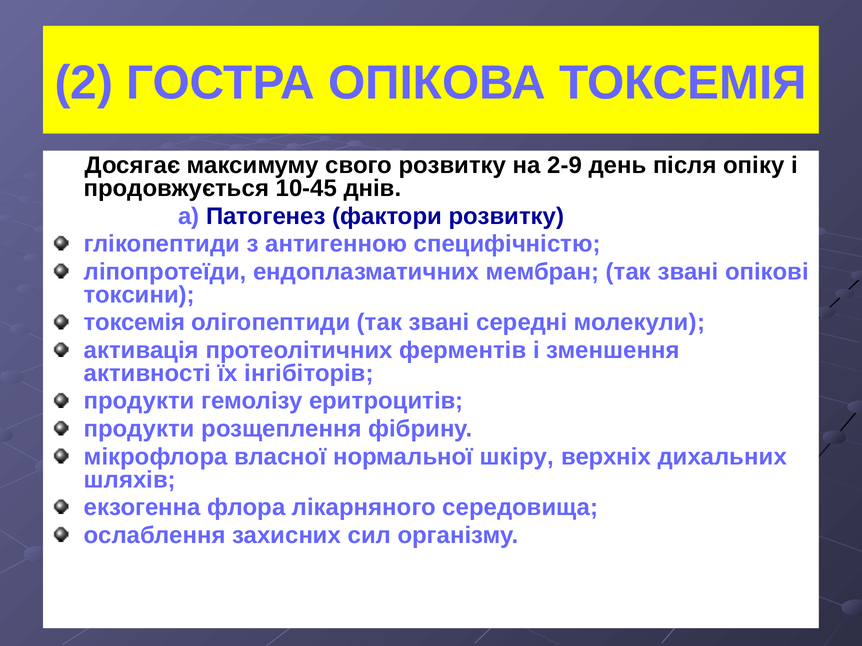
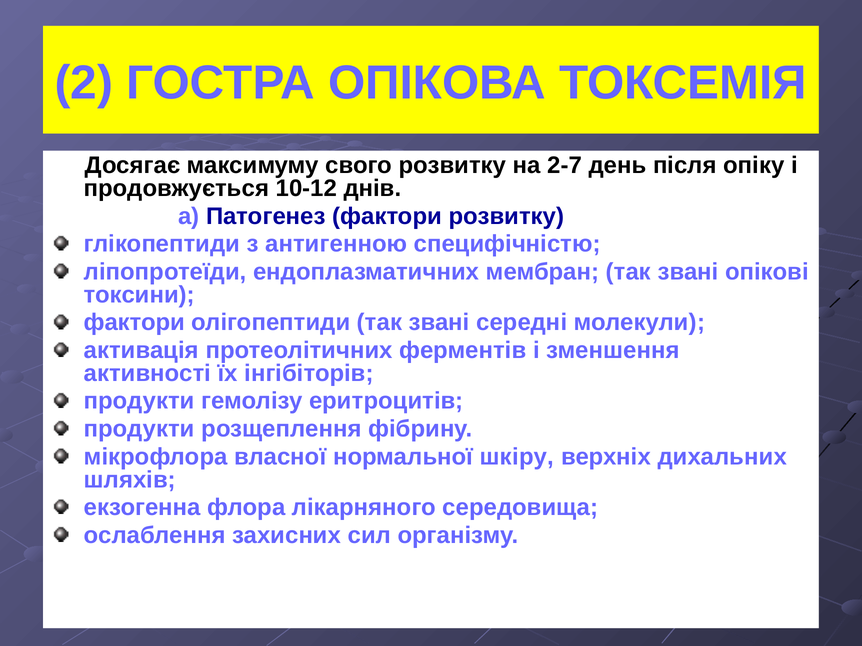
2-9: 2-9 -> 2-7 (565, 166)
10-45: 10-45 -> 10-12 (306, 189)
токсемія: токсемія -> фактори (134, 323)
